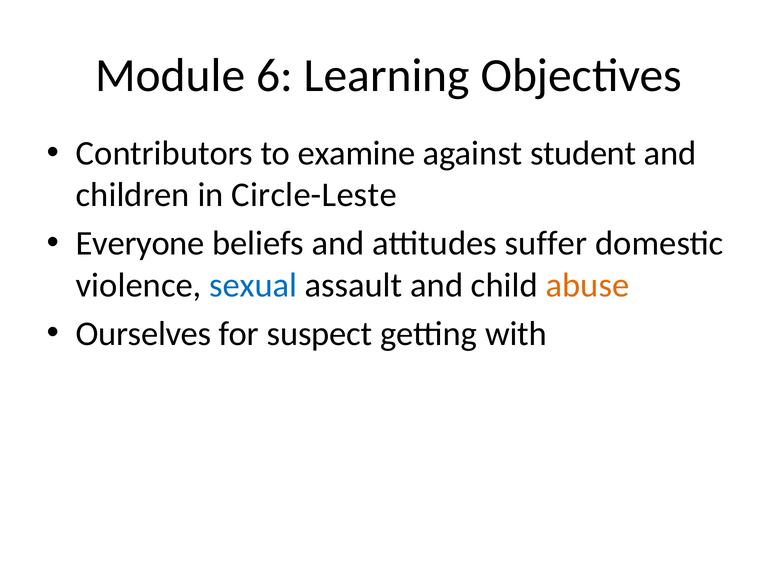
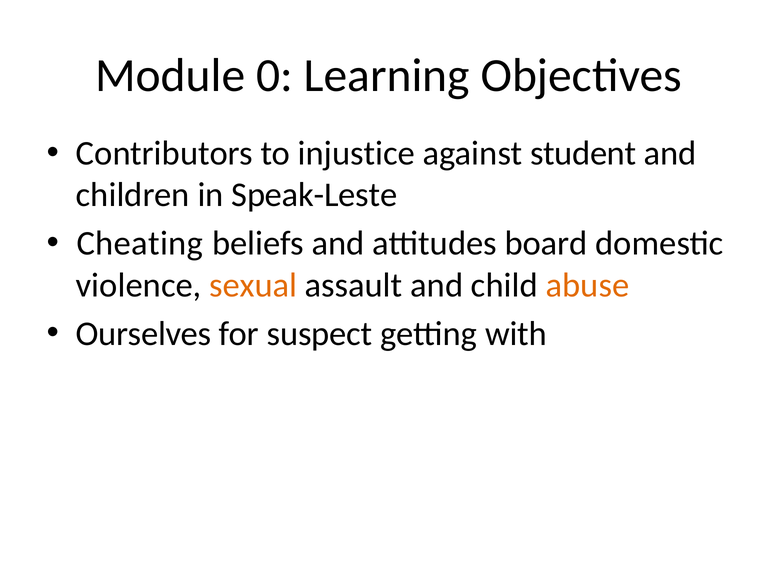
6: 6 -> 0 (275, 75)
examine: examine -> injustice (356, 153)
Circle-Leste: Circle-Leste -> Speak-Leste (314, 195)
Everyone: Everyone -> Cheating (140, 243)
suffer: suffer -> board (546, 243)
sexual colour: blue -> orange (253, 285)
